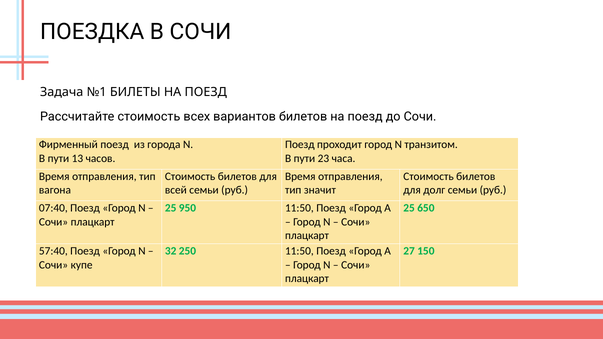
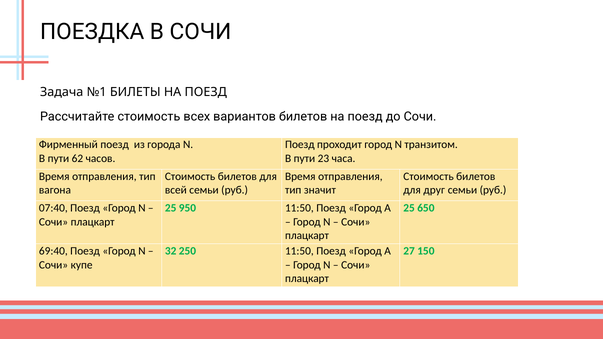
13: 13 -> 62 (77, 158)
долг: долг -> друг (434, 190)
57:40: 57:40 -> 69:40 (53, 251)
